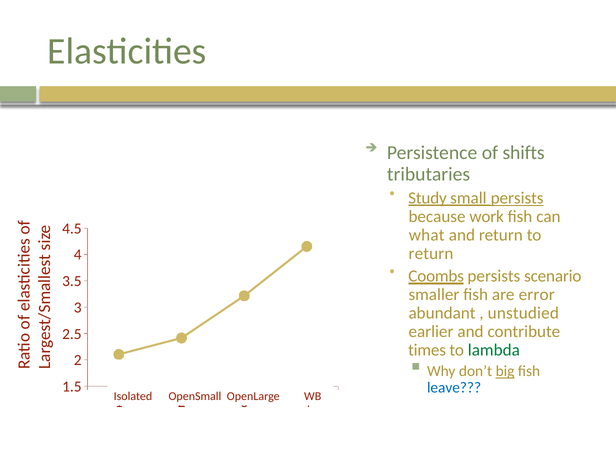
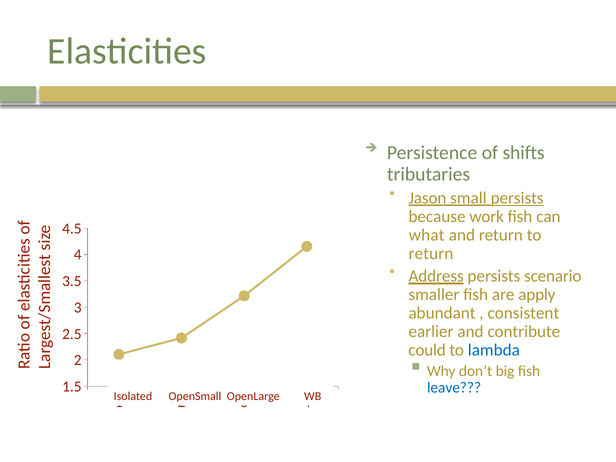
Study: Study -> Jason (427, 198)
Coombs: Coombs -> Address (436, 276)
error: error -> apply (537, 295)
unstudied: unstudied -> consistent (523, 313)
times: times -> could (427, 350)
lambda colour: green -> blue (494, 350)
big underline: present -> none (505, 371)
